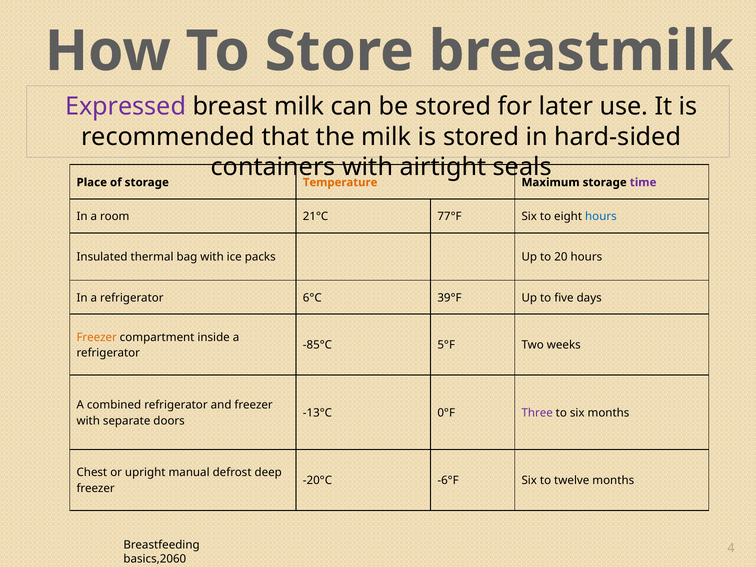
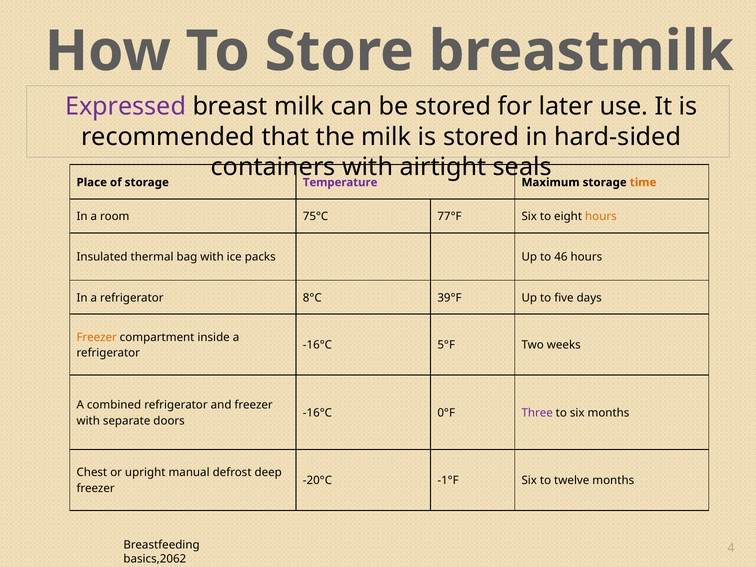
Temperature colour: orange -> purple (340, 182)
time colour: purple -> orange (643, 182)
21°C: 21°C -> 75°C (316, 217)
hours colour: blue -> orange (601, 217)
20: 20 -> 46 (561, 257)
6°C: 6°C -> 8°C (312, 298)
-85°C: -85°C -> -16°C (317, 345)
-13°C: -13°C -> -16°C (317, 413)
-6°F: -6°F -> -1°F (448, 481)
basics,2060: basics,2060 -> basics,2062 (155, 559)
